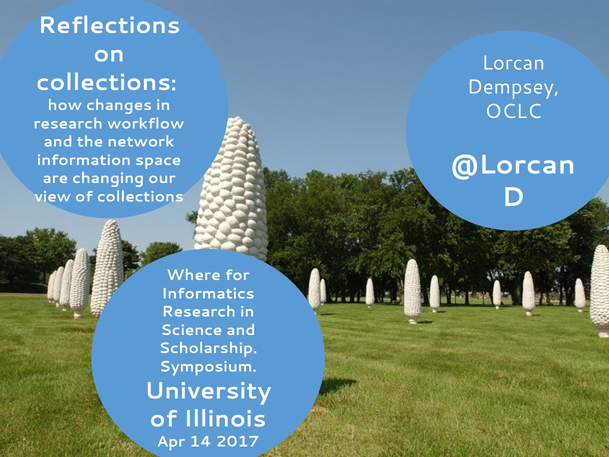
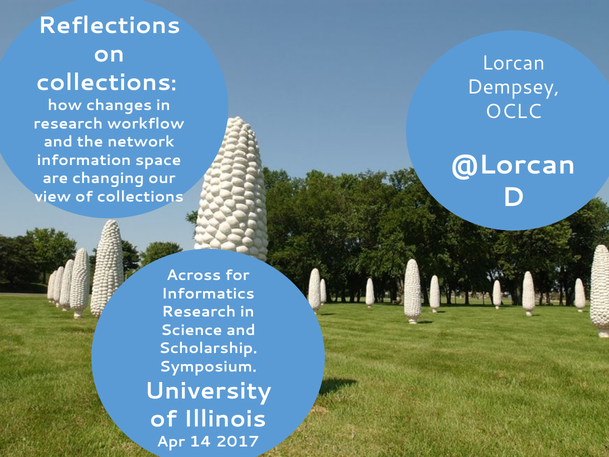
Where: Where -> Across (194, 275)
